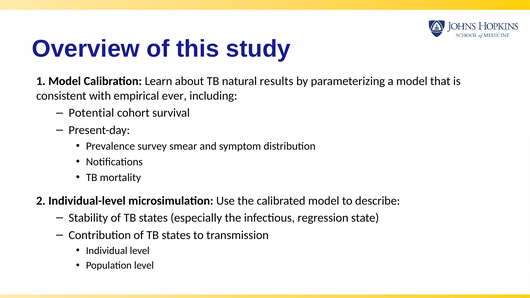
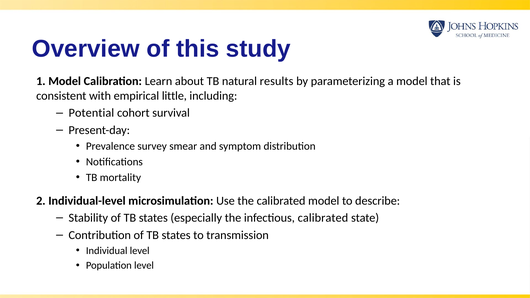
ever: ever -> little (174, 96)
infectious regression: regression -> calibrated (323, 218)
